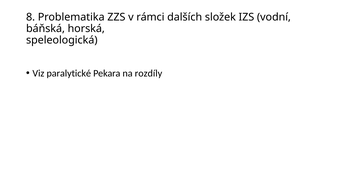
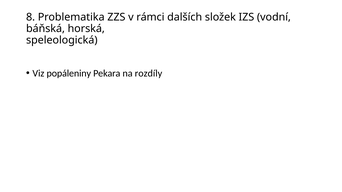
paralytické: paralytické -> popáleniny (69, 73)
